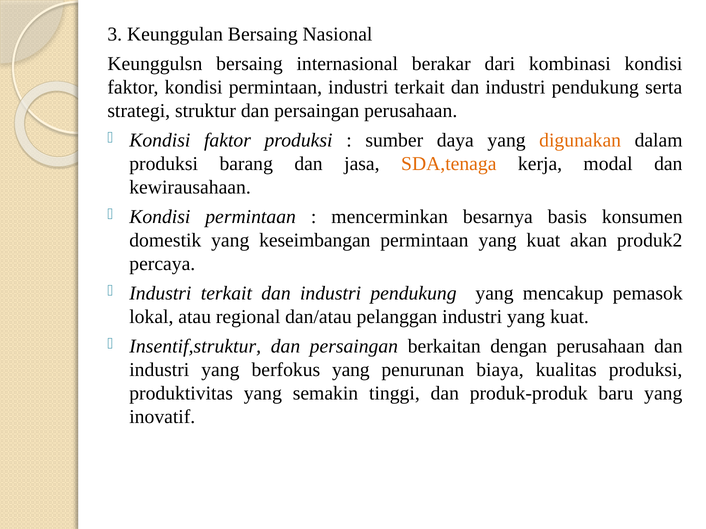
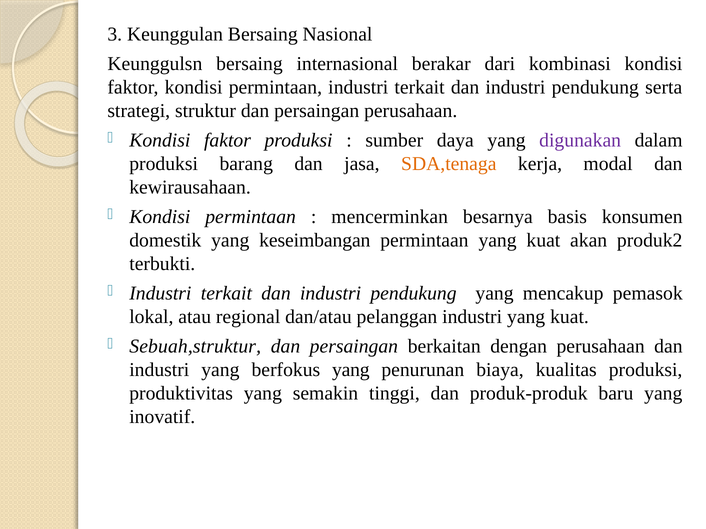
digunakan colour: orange -> purple (580, 140)
percaya: percaya -> terbukti (162, 264)
Insentif,struktur: Insentif,struktur -> Sebuah,struktur (195, 347)
